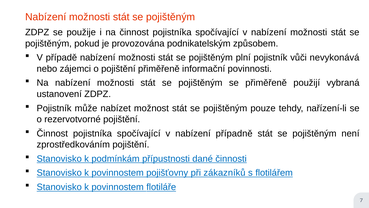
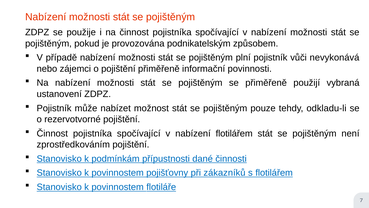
nařízení-li: nařízení-li -> odkladu-li (326, 108)
nabízení případně: případně -> flotilářem (234, 133)
